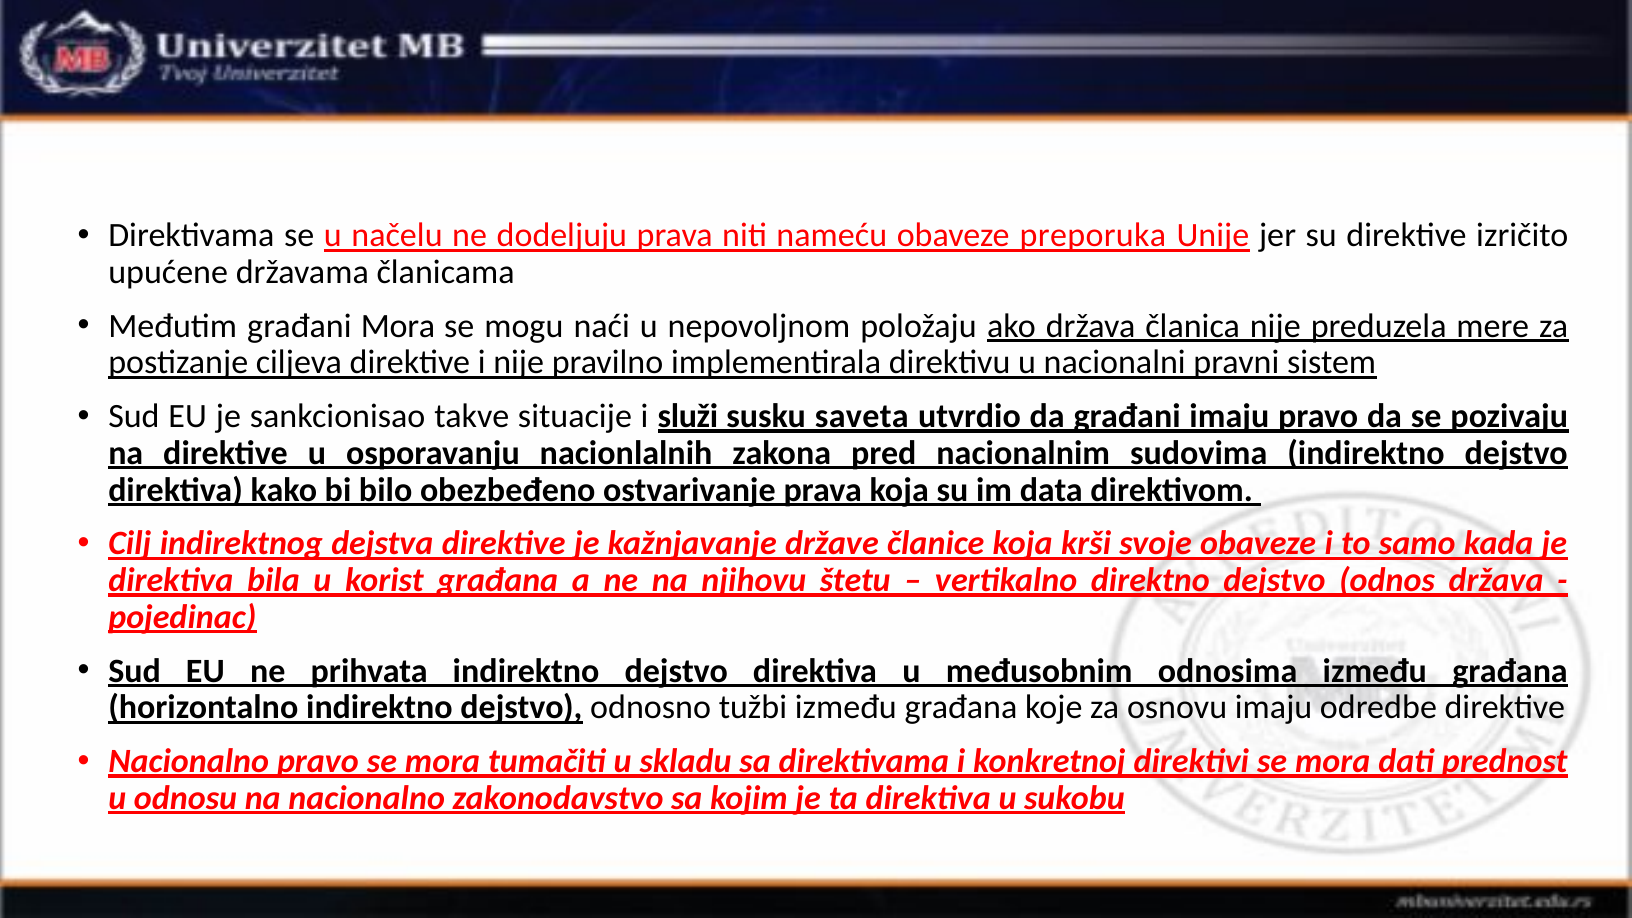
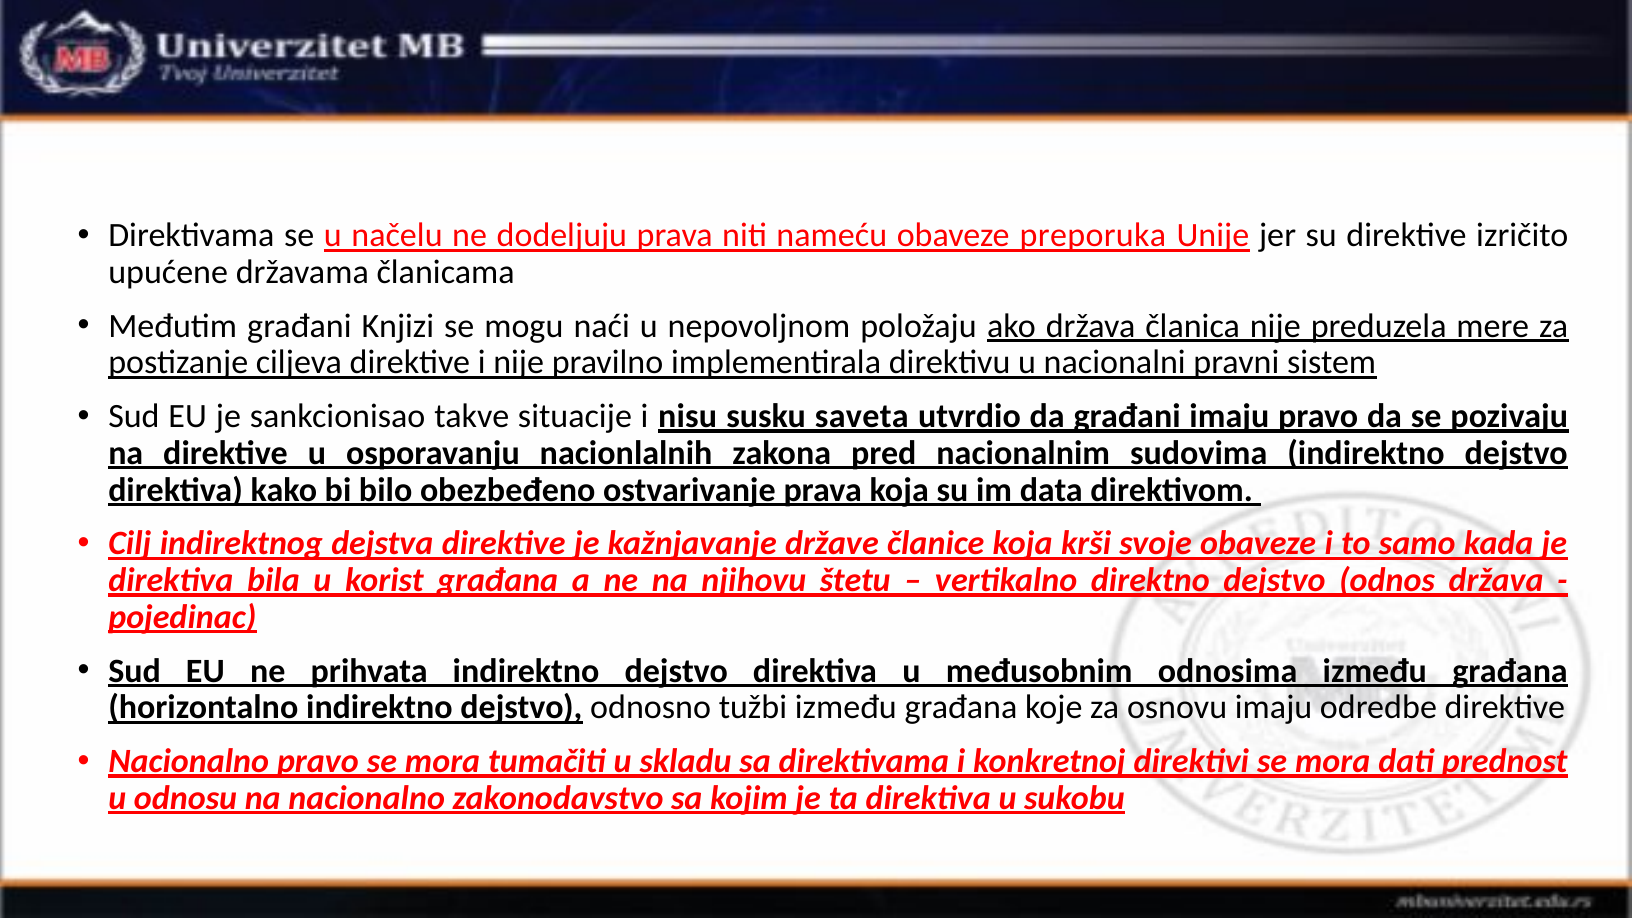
građani Mora: Mora -> Knjizi (398, 326)
služi: služi -> nisu (688, 416)
